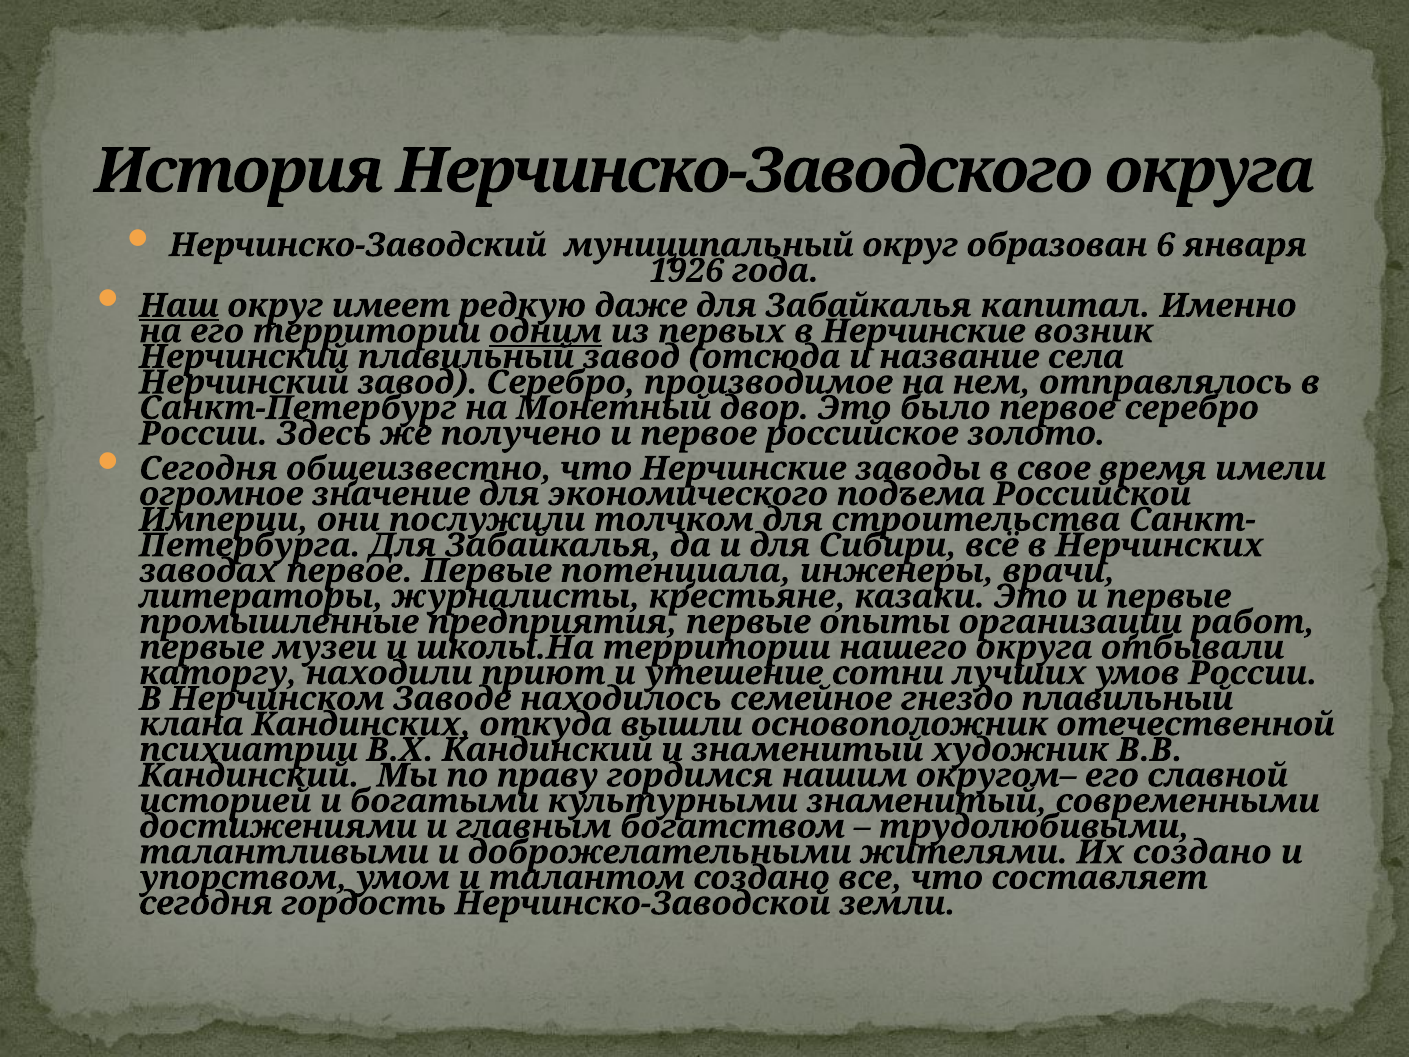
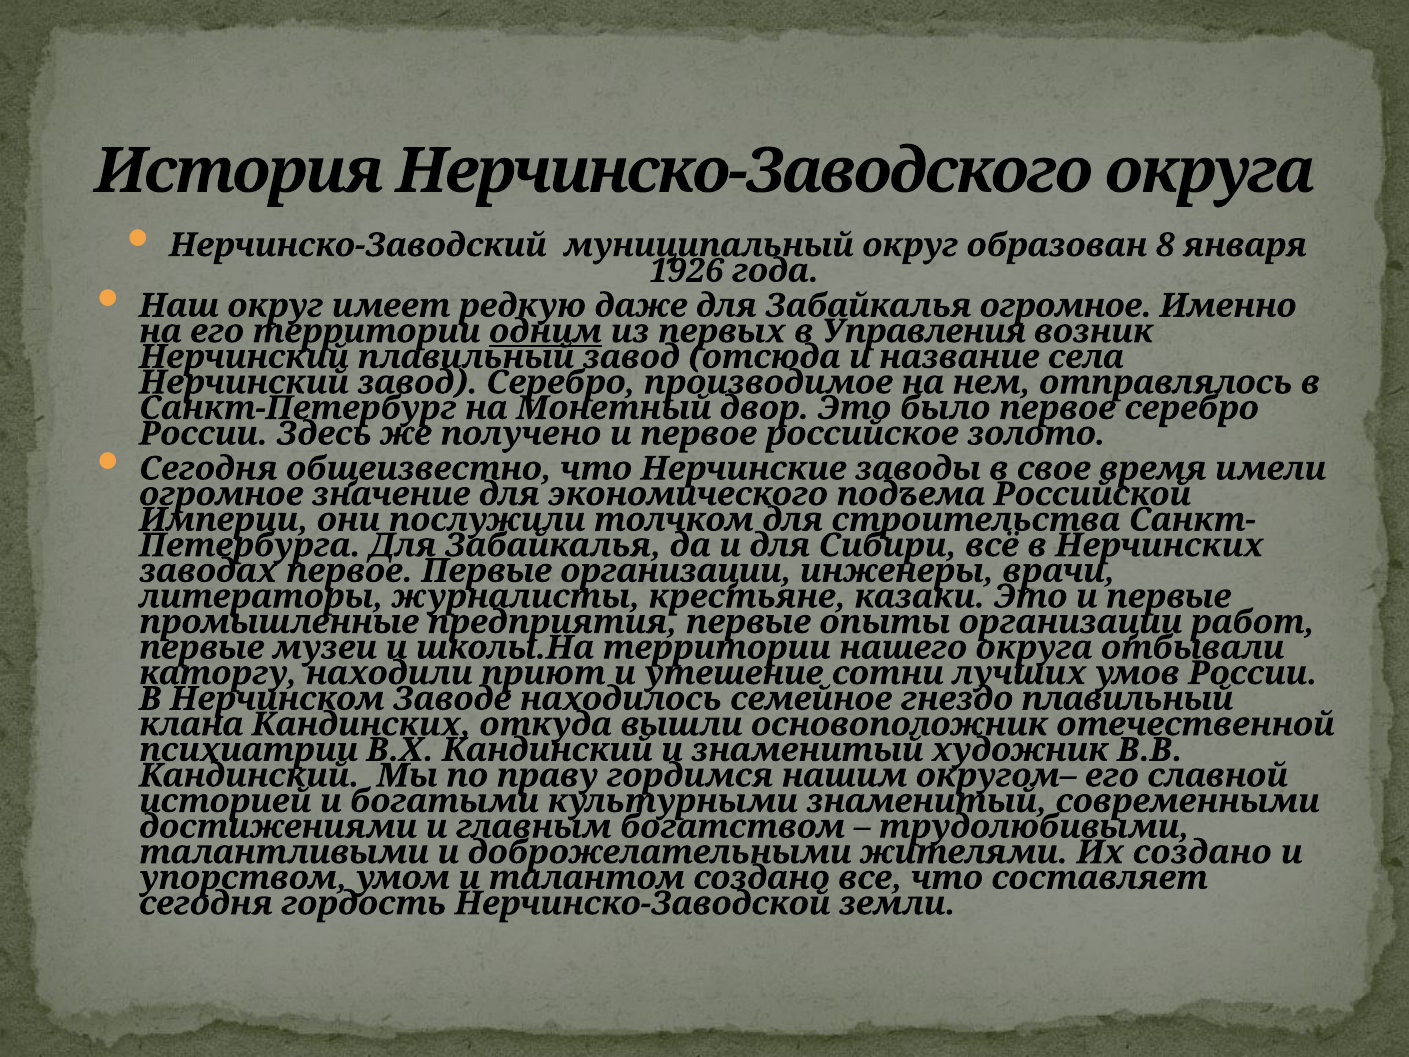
6: 6 -> 8 (1165, 245)
Наш underline: present -> none (179, 306)
Забайкалья капитал: капитал -> огромное (1066, 306)
в Нерчинские: Нерчинские -> Управления (924, 331)
Первые потенциала: потенциала -> организации (676, 571)
